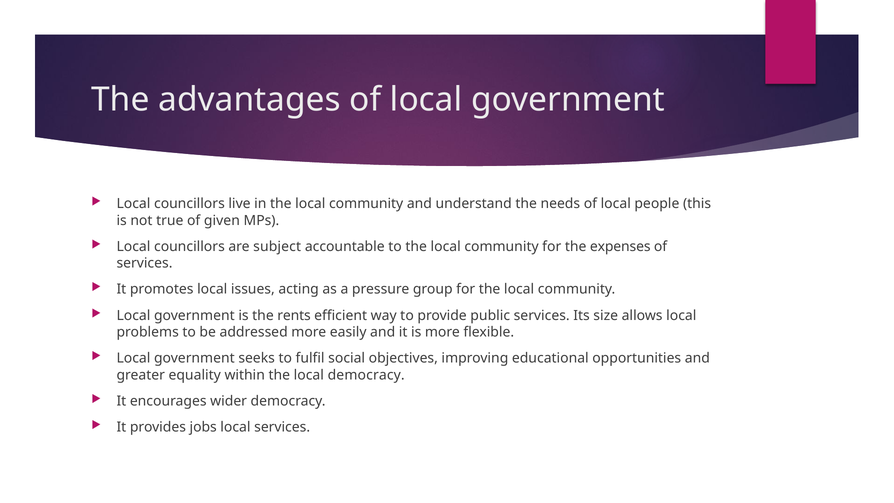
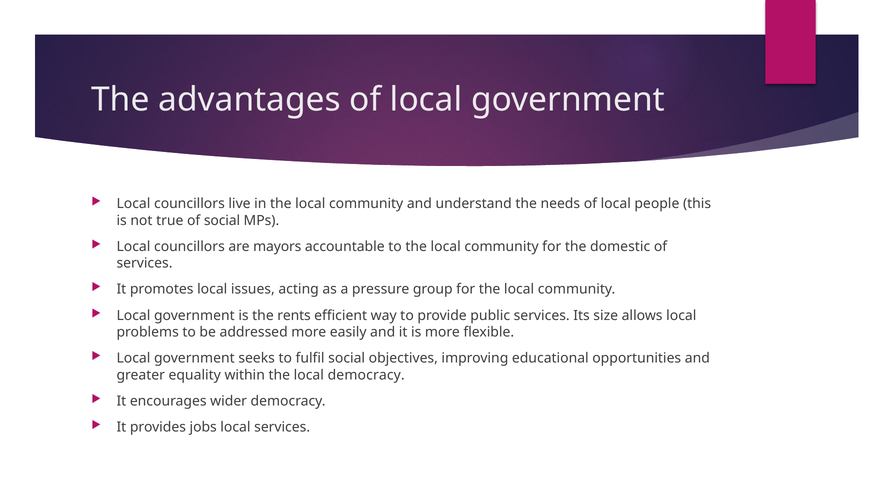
of given: given -> social (222, 220)
subject: subject -> mayors (277, 246)
expenses: expenses -> domestic (620, 246)
